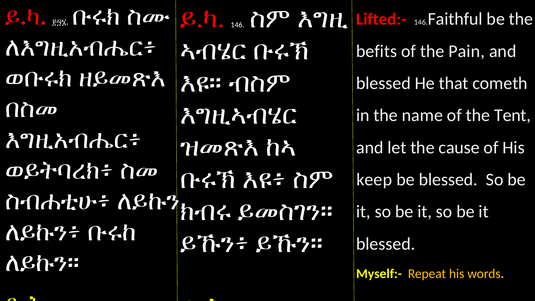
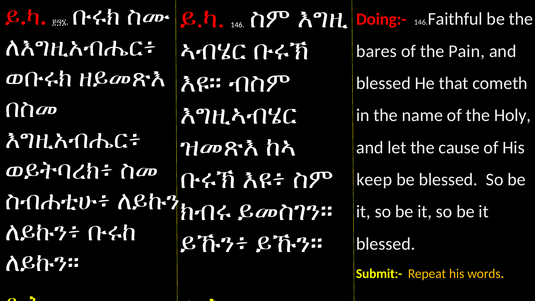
Lifted:-: Lifted:- -> Doing:- (381, 19)
befits: befits -> bares (377, 51)
Tent: Tent -> Holy (513, 115)
Myself:-: Myself:- -> Submit:- (379, 274)
